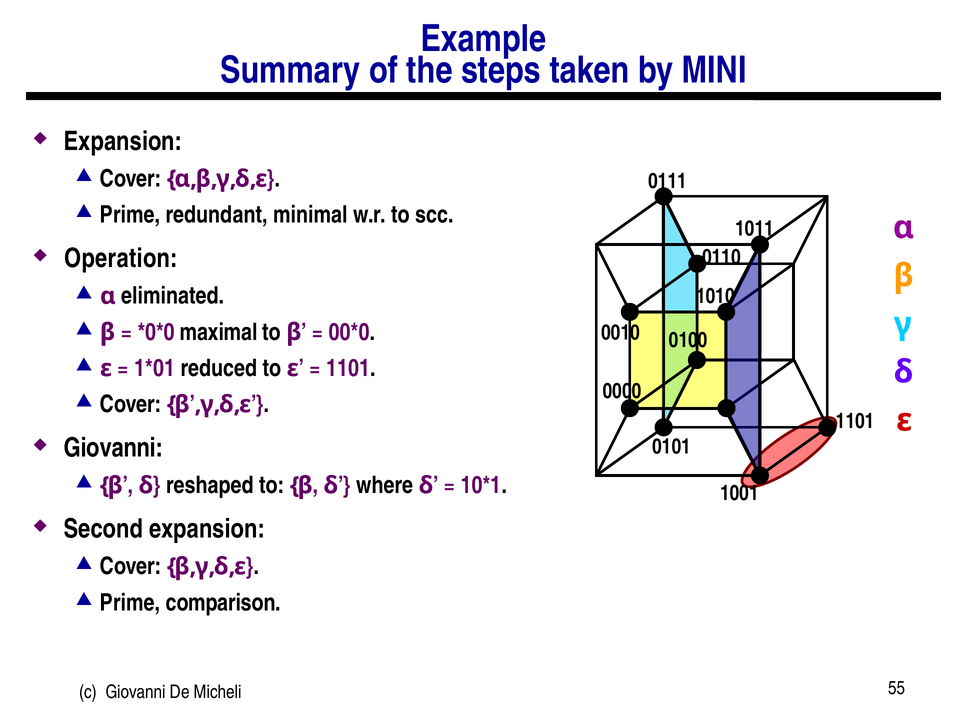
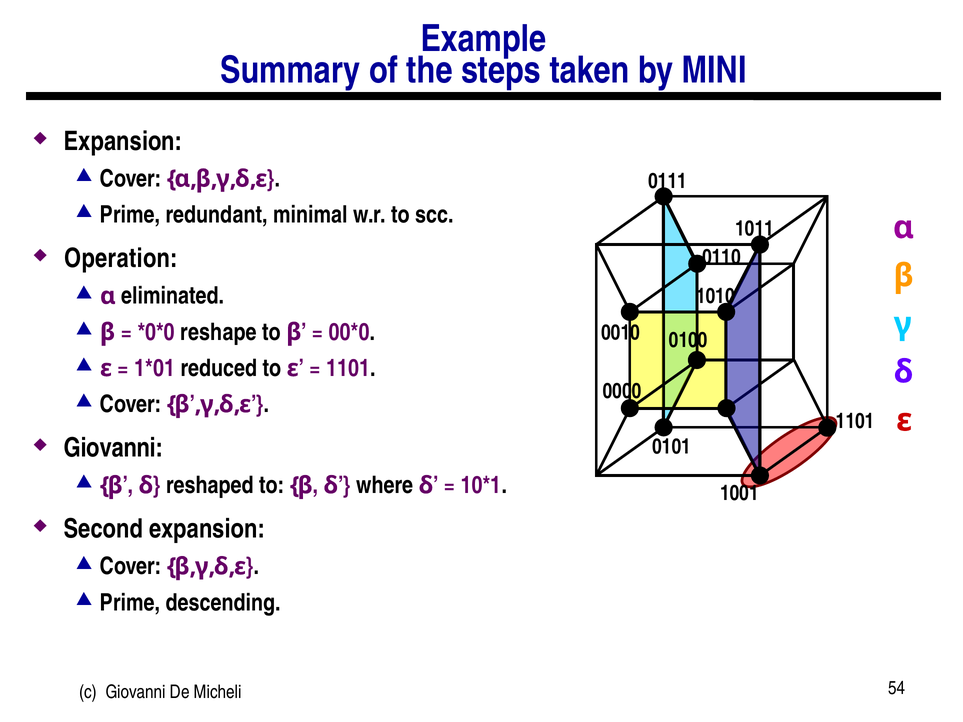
maximal: maximal -> reshape (219, 332)
comparison: comparison -> descending (223, 603)
55: 55 -> 54 (897, 688)
